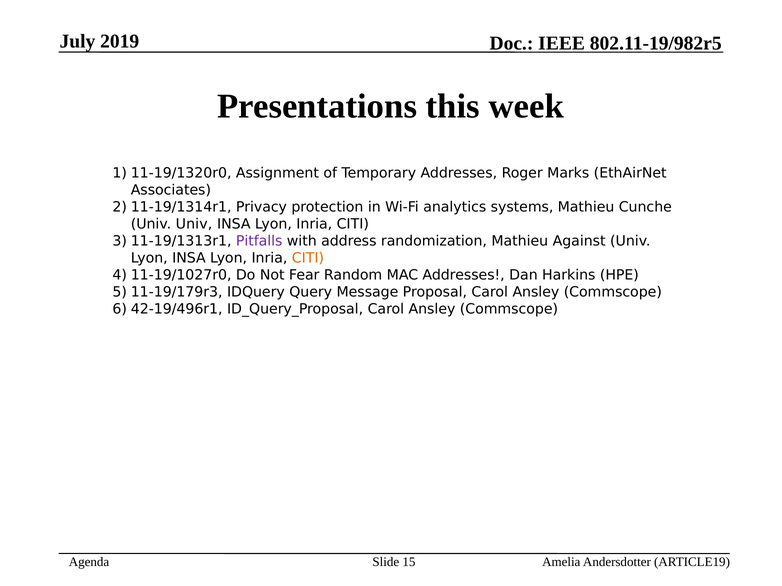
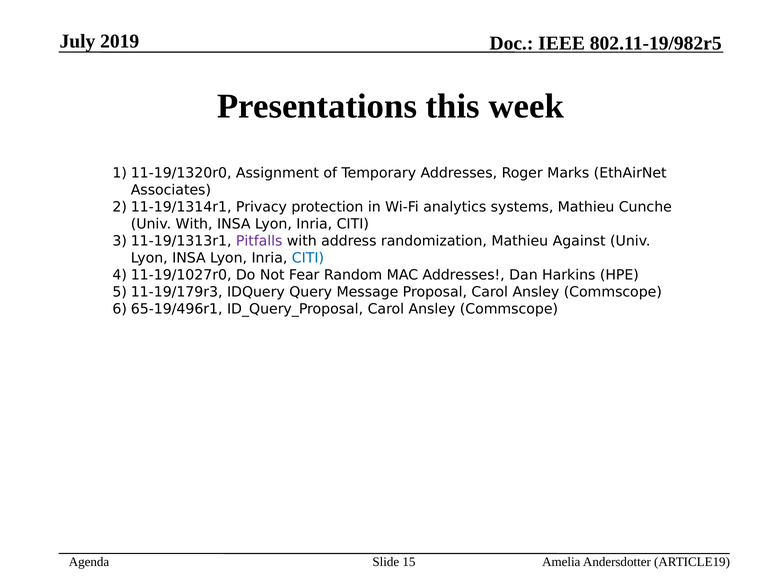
Univ Univ: Univ -> With (194, 224)
CITI colour: orange -> blue (308, 258)
42-19/496r1: 42-19/496r1 -> 65-19/496r1 (177, 309)
